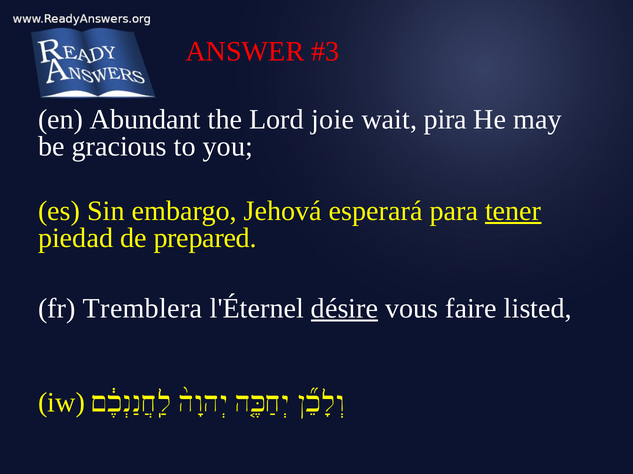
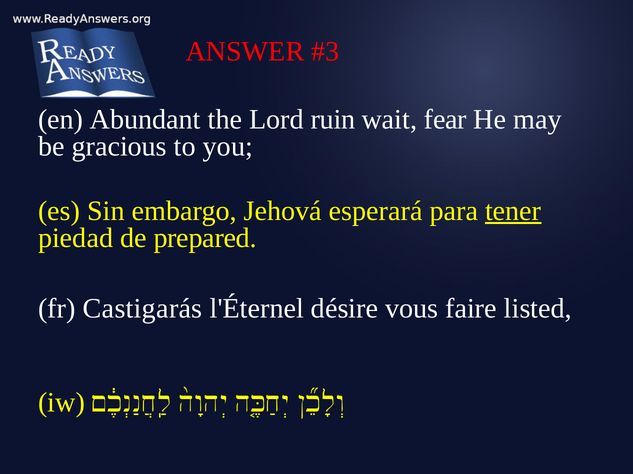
joie: joie -> ruin (333, 120)
pira: pira -> fear (445, 120)
Tremblera: Tremblera -> Castigarás (143, 309)
désire underline: present -> none (345, 309)
